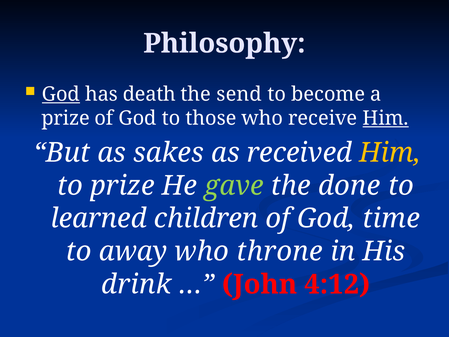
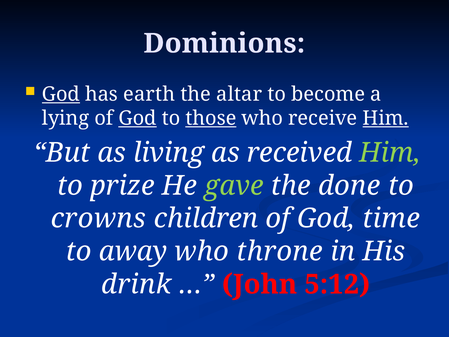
Philosophy: Philosophy -> Dominions (224, 43)
death: death -> earth (149, 94)
send: send -> altar (239, 94)
prize: prize -> lying (66, 118)
God underline: none -> present (137, 118)
those underline: none -> present (211, 118)
sakes: sakes -> living (169, 153)
Him colour: yellow -> light green (390, 153)
learned: learned -> crowns (98, 218)
4:12: 4:12 -> 5:12 (337, 284)
